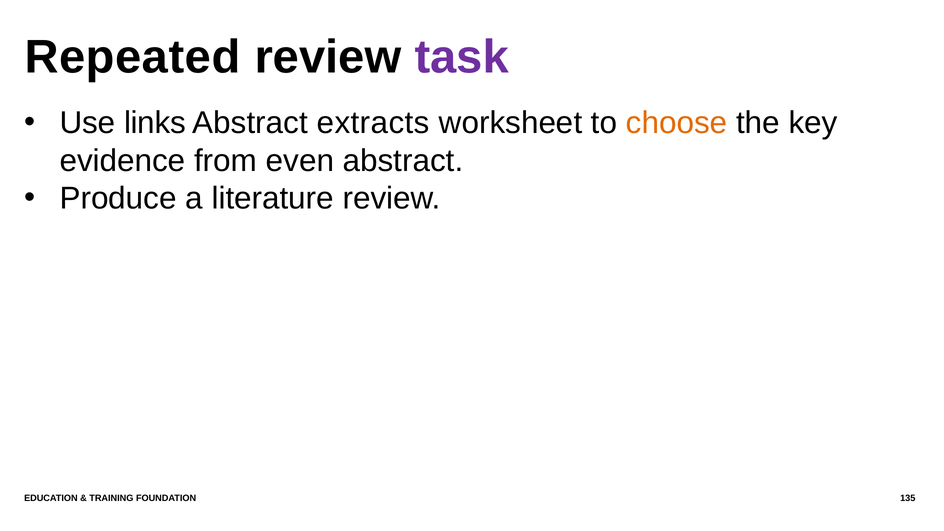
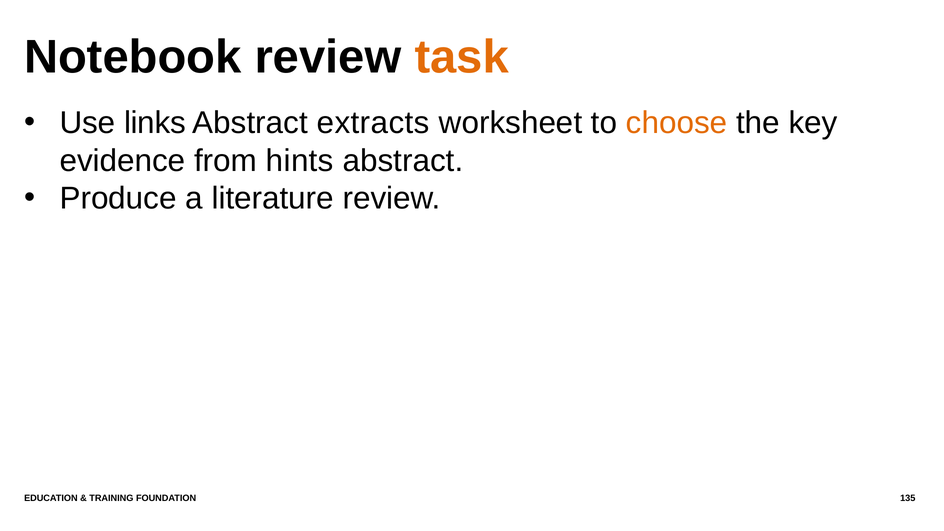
Repeated: Repeated -> Notebook (133, 57)
task colour: purple -> orange (462, 57)
even: even -> hints (300, 161)
